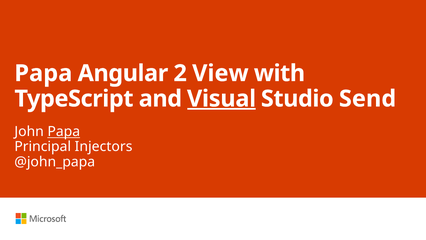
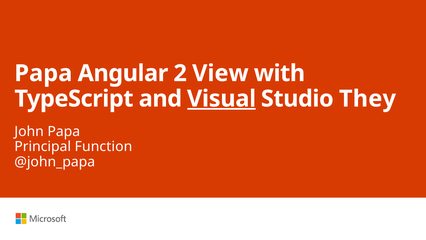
Send: Send -> They (367, 99)
Papa underline: present -> none (64, 131)
Injectors: Injectors -> Function (103, 146)
